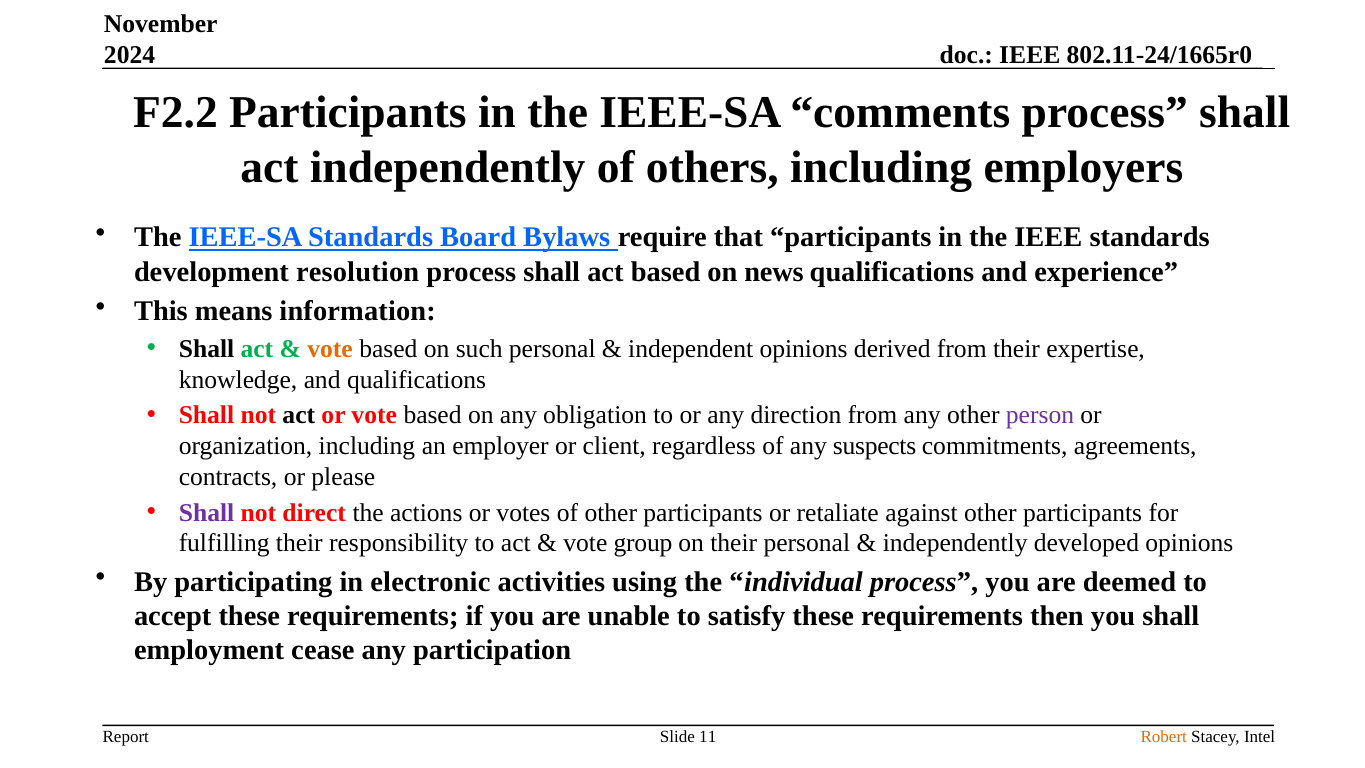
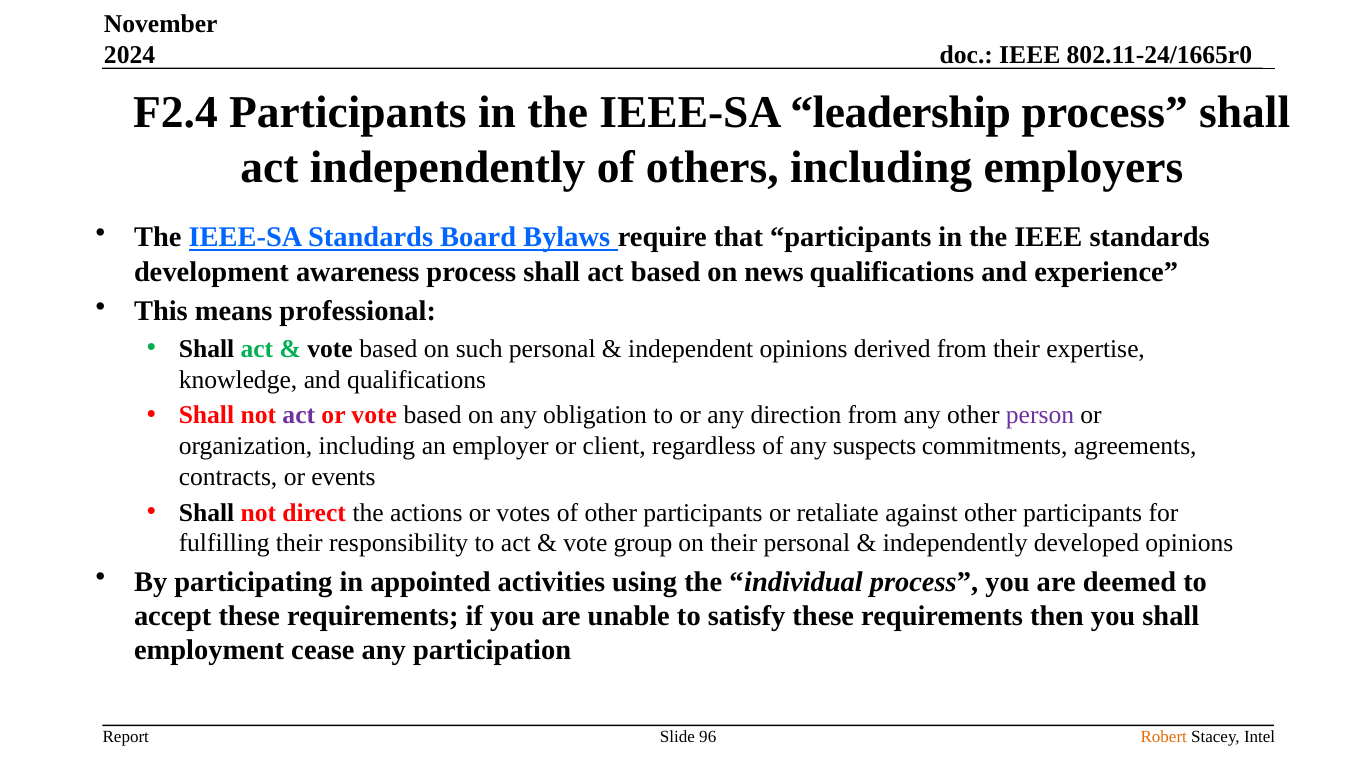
F2.2: F2.2 -> F2.4 (175, 112)
comments: comments -> leadership (901, 112)
resolution: resolution -> awareness (358, 272)
information: information -> professional (358, 311)
vote colour: orange -> black (330, 349)
act colour: black -> purple (299, 415)
please: please -> events (343, 477)
Shall colour: purple -> black (207, 513)
electronic: electronic -> appointed (431, 582)
11: 11 -> 96 (708, 736)
